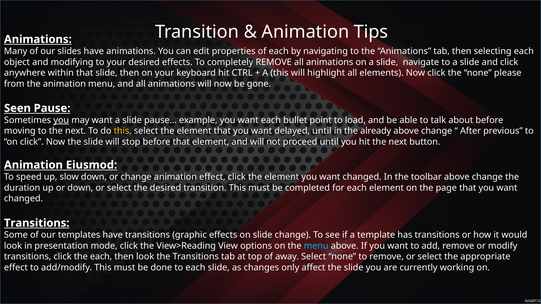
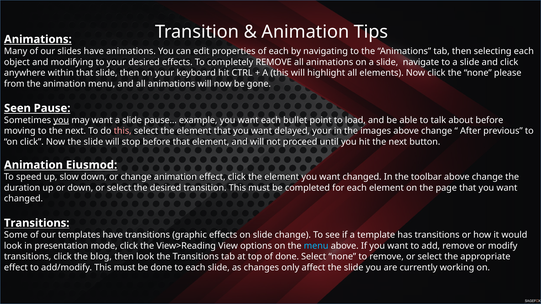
this colour: yellow -> pink (123, 131)
delayed until: until -> your (322, 131)
already: already -> images (376, 131)
Transitions underline: present -> none (37, 223)
the each: each -> blog (101, 257)
of away: away -> done (287, 257)
